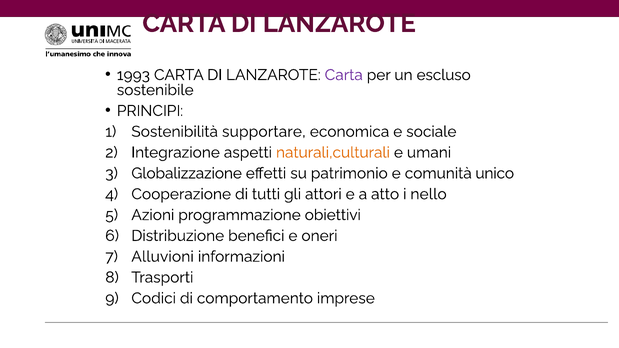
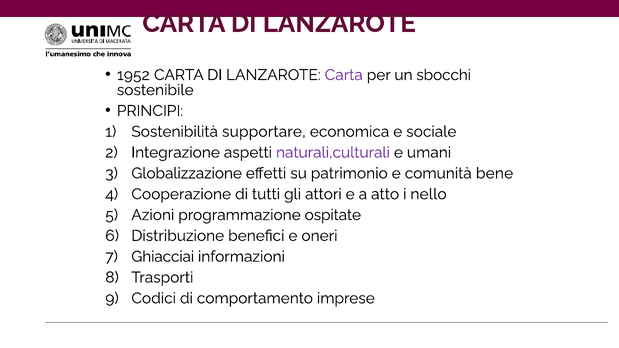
1993: 1993 -> 1952 (133, 75)
escluso: escluso -> sbocchi (444, 75)
naturali,culturali colour: orange -> purple (333, 153)
unico: unico -> bene (495, 173)
obiettivi: obiettivi -> ospitate (333, 215)
Alluvioni: Alluvioni -> Ghiacciai (163, 257)
